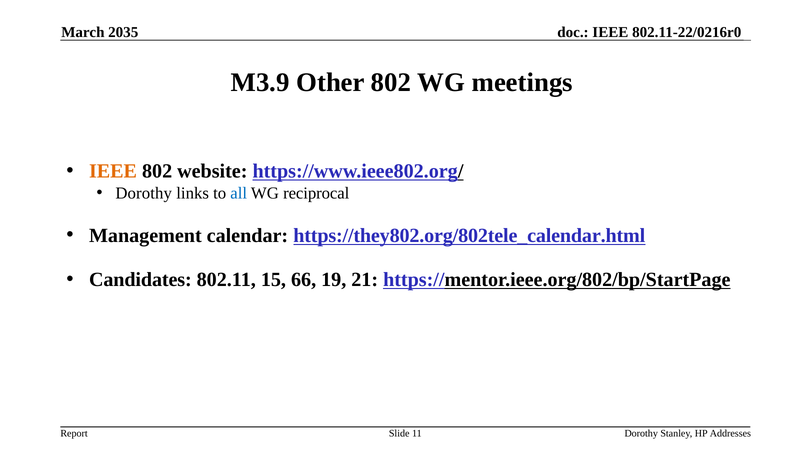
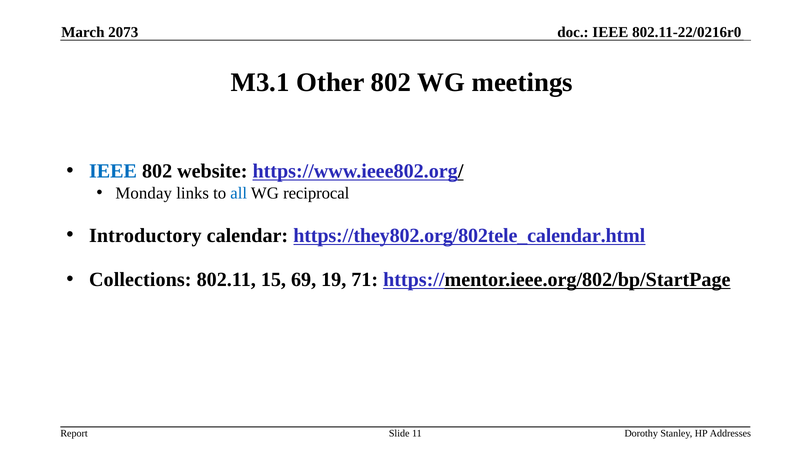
2035: 2035 -> 2073 (123, 32)
M3.9: M3.9 -> M3.1 (260, 82)
IEEE colour: orange -> blue (113, 171)
Dorothy: Dorothy -> Monday (144, 193)
Management: Management -> Introductory (145, 236)
Candidates: Candidates -> Collections (140, 280)
66: 66 -> 69 (304, 280)
21: 21 -> 71 (365, 280)
